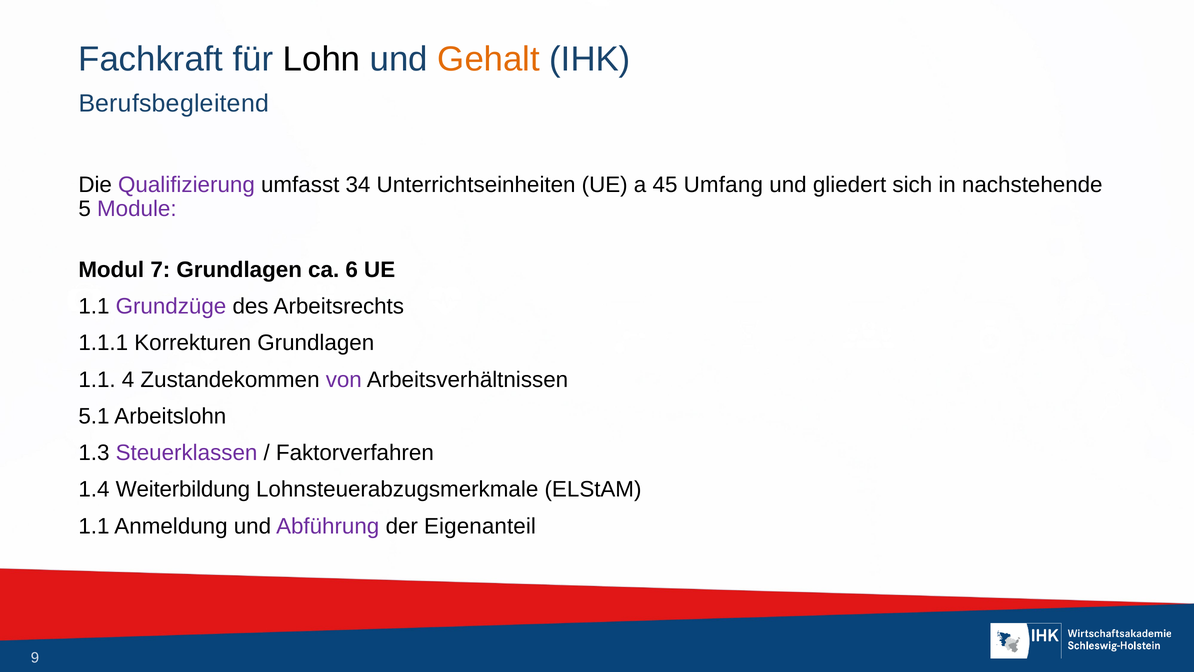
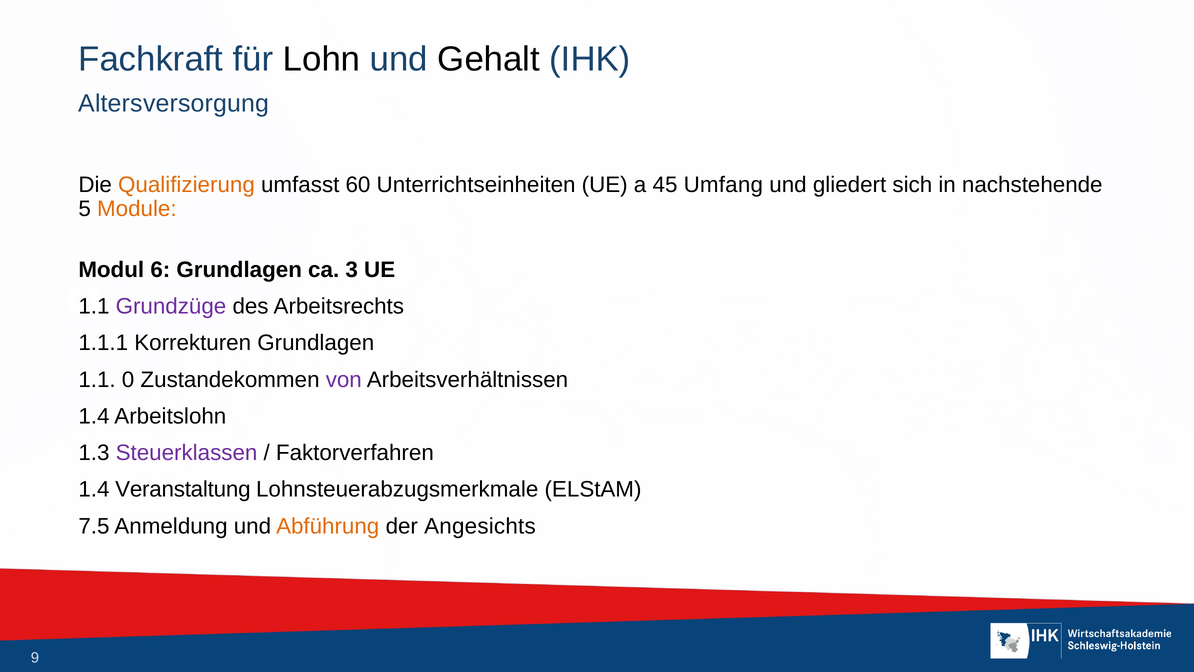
Gehalt colour: orange -> black (489, 59)
Berufsbegleitend: Berufsbegleitend -> Altersversorgung (174, 104)
Qualifizierung colour: purple -> orange (186, 185)
34: 34 -> 60 (358, 185)
Module colour: purple -> orange (137, 209)
7: 7 -> 6 (160, 270)
6: 6 -> 3 (352, 270)
4: 4 -> 0 (128, 379)
5.1: 5.1 -> 1.4 (94, 416)
Weiterbildung: Weiterbildung -> Veranstaltung (183, 489)
1.1: 1.1 -> 7.5 (94, 526)
Abführung colour: purple -> orange (328, 526)
Eigenanteil: Eigenanteil -> Angesichts (480, 526)
